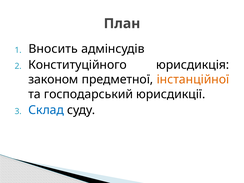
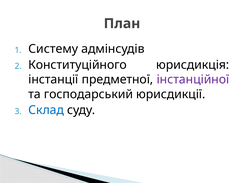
Вносить: Вносить -> Систему (53, 49)
законом: законом -> інстанції (53, 80)
інстанційної colour: orange -> purple (193, 80)
